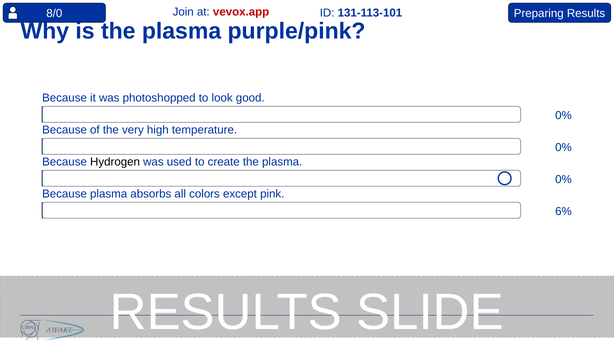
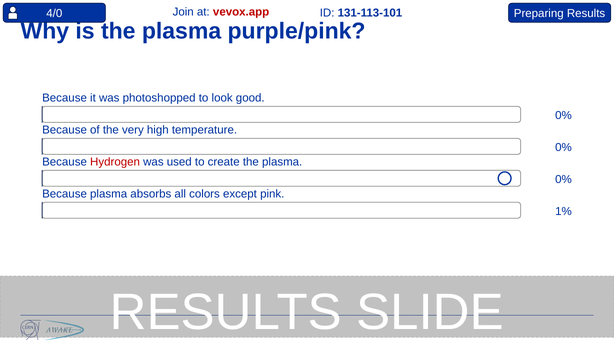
8/0: 8/0 -> 4/0 (54, 14)
Hydrogen colour: black -> red (115, 162)
6%: 6% -> 1% (564, 212)
